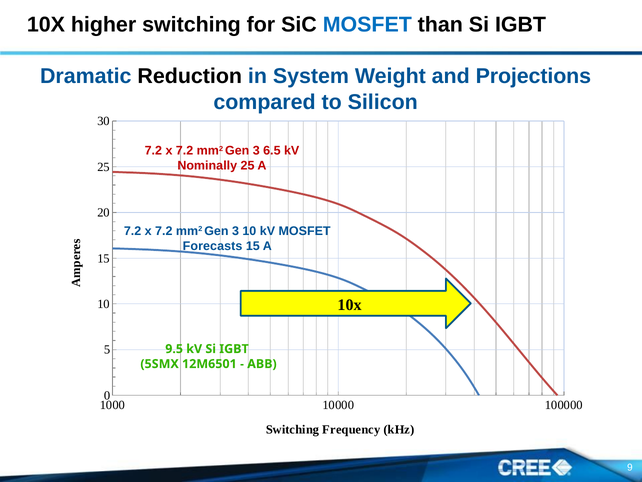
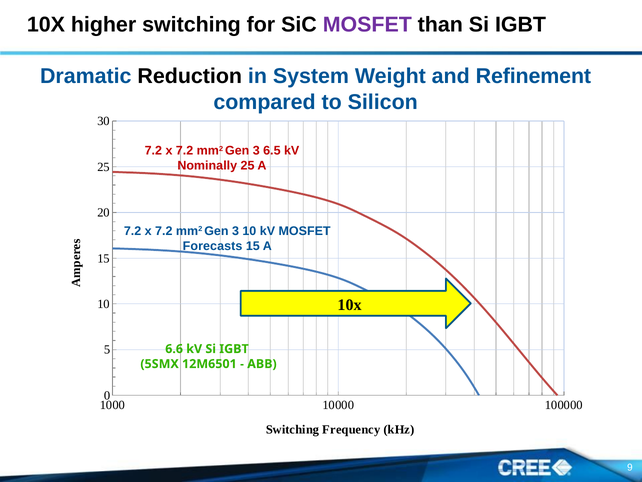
MOSFET colour: blue -> purple (367, 25)
Projections: Projections -> Refinement (533, 76)
9.5: 9.5 -> 6.6 (174, 349)
